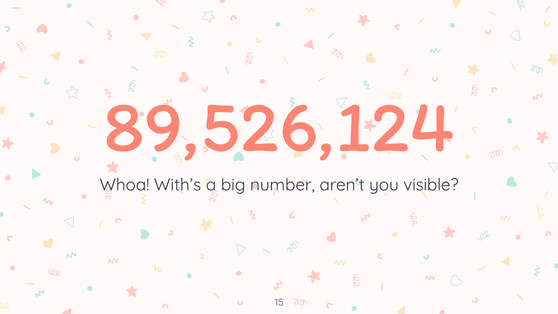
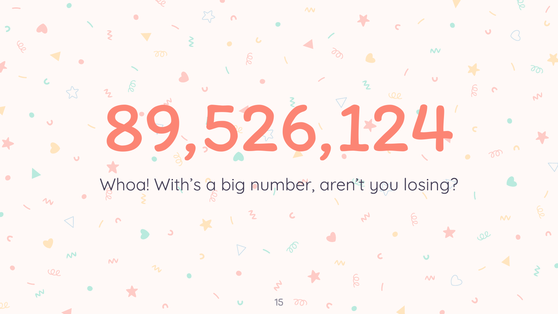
visible: visible -> losing (431, 185)
